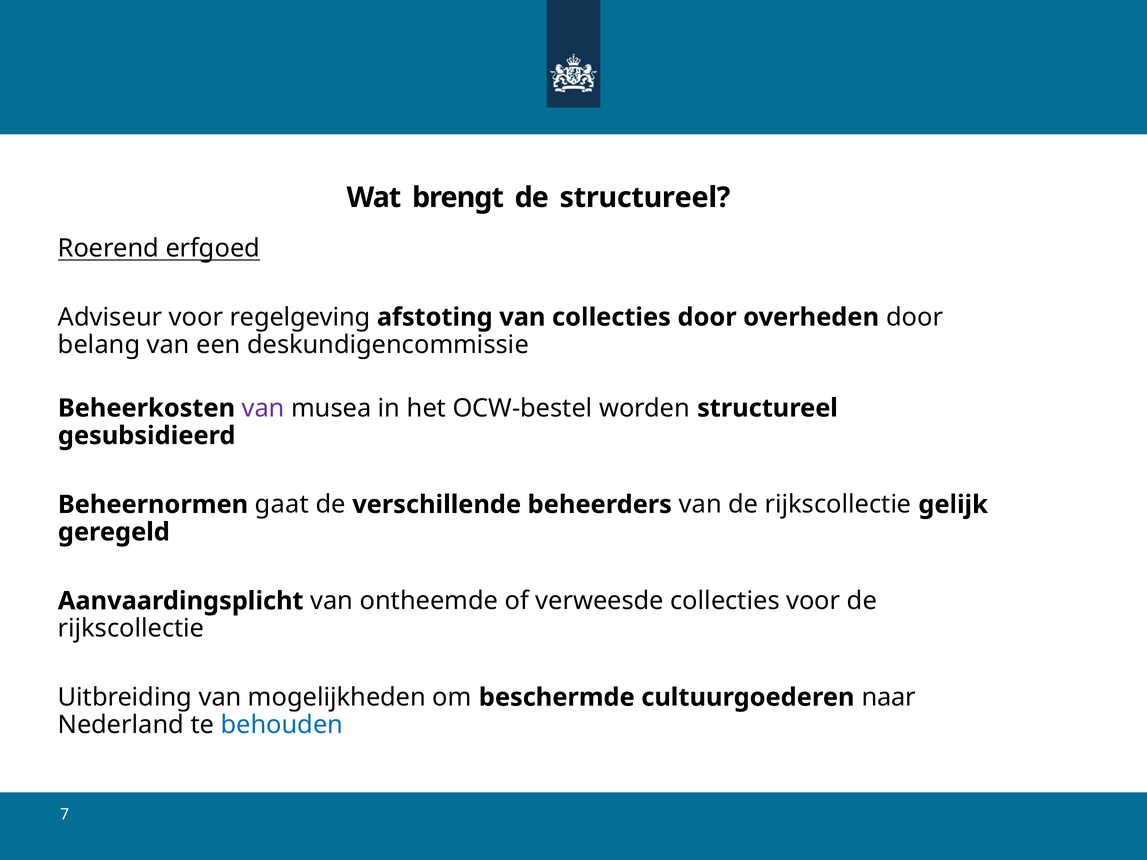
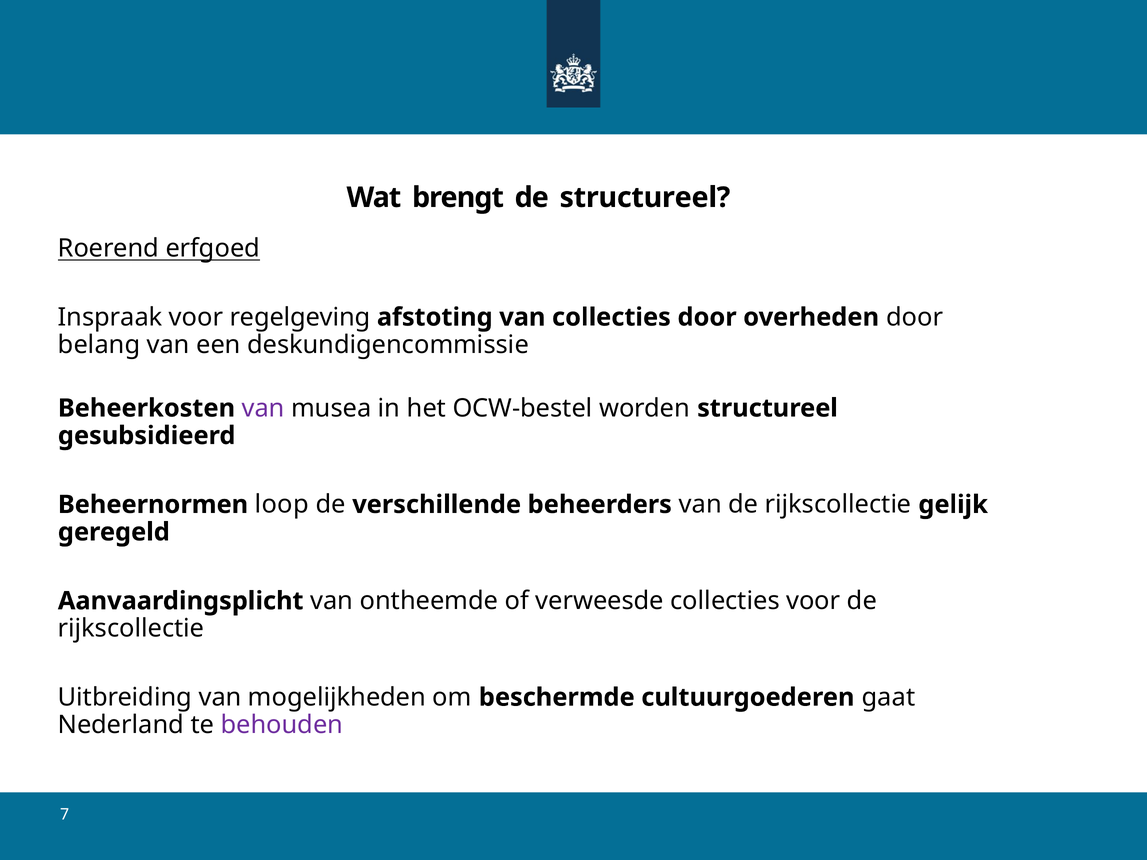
Adviseur: Adviseur -> Inspraak (110, 317)
gaat: gaat -> loop (282, 505)
naar: naar -> gaat (889, 698)
behouden colour: blue -> purple (282, 725)
